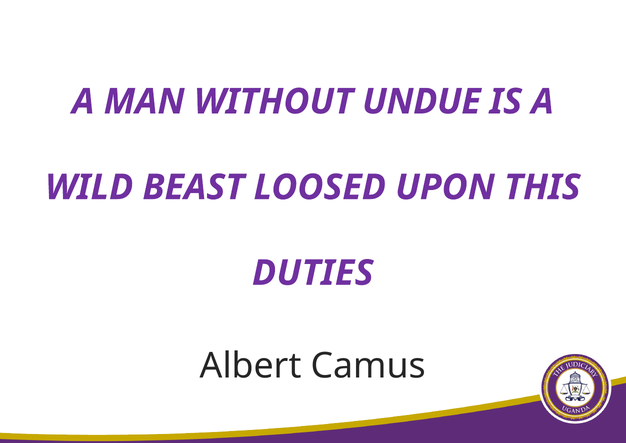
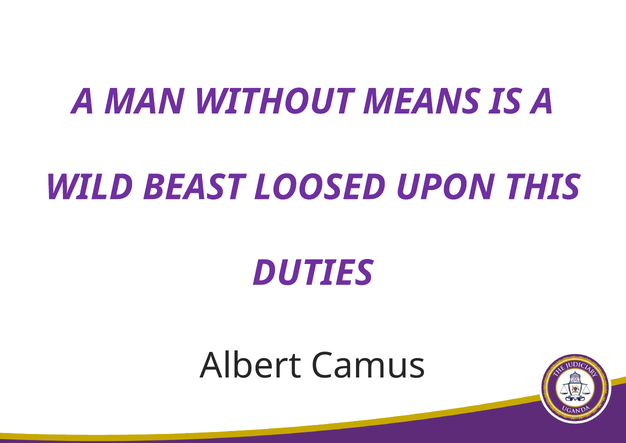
UNDUE: UNDUE -> MEANS (421, 102)
